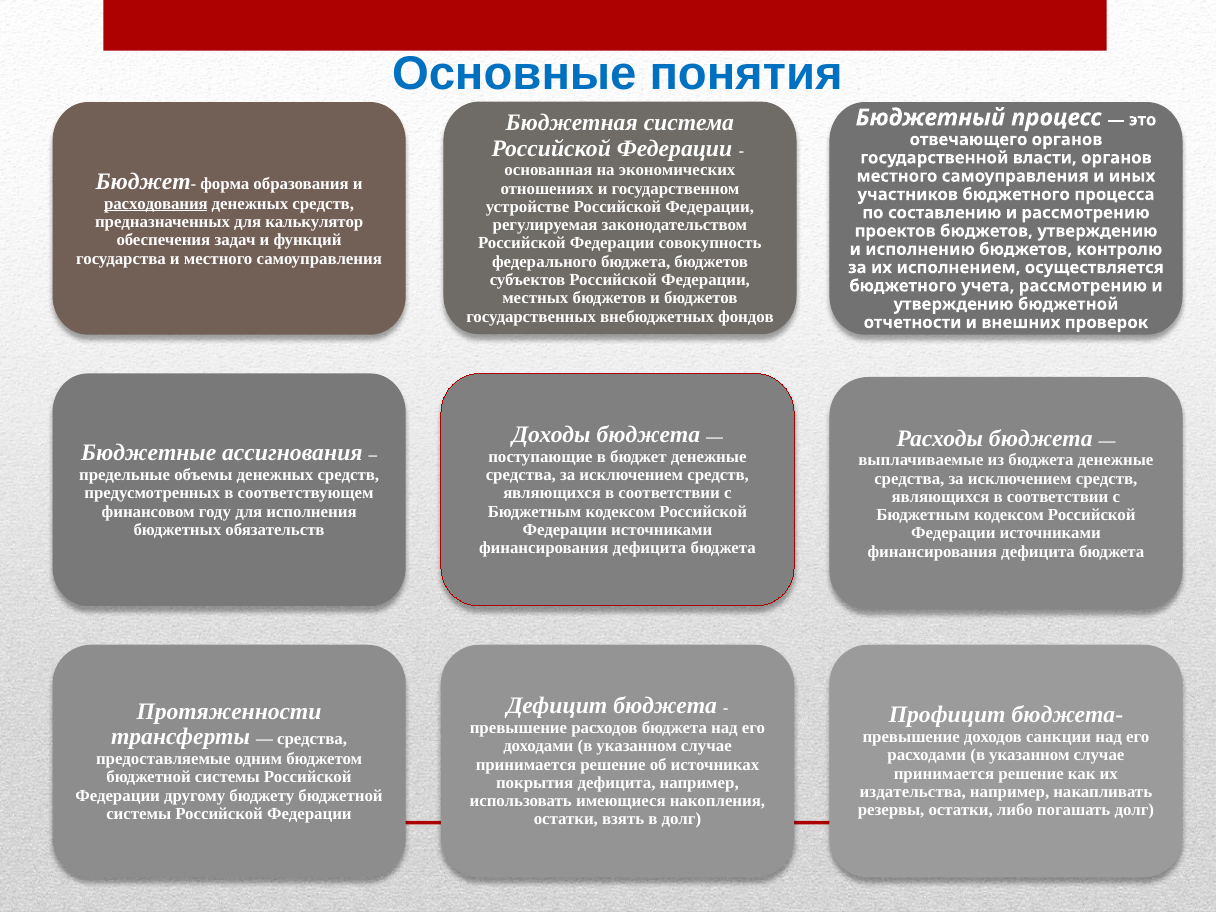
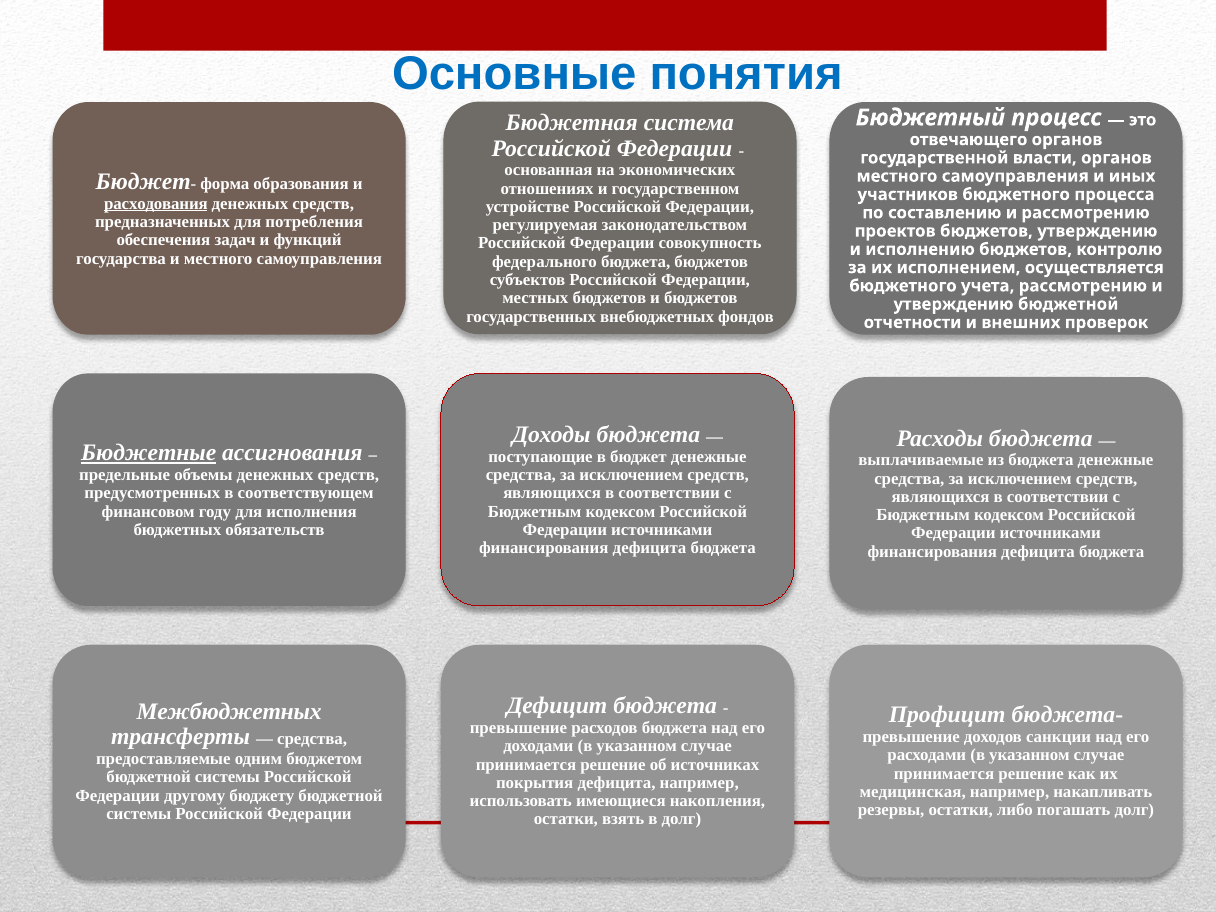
калькулятор: калькулятор -> потребления (314, 222)
Бюджетные underline: none -> present (149, 453)
Протяженности: Протяженности -> Межбюджетных (229, 711)
издательства: издательства -> медицинская (913, 792)
